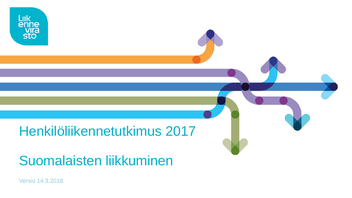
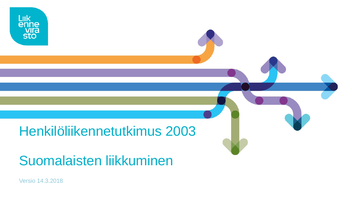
2017: 2017 -> 2003 (181, 131)
